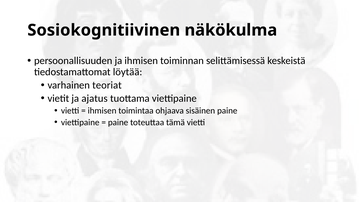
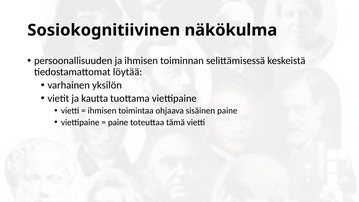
teoriat: teoriat -> yksilön (107, 85)
ajatus: ajatus -> kautta (95, 98)
